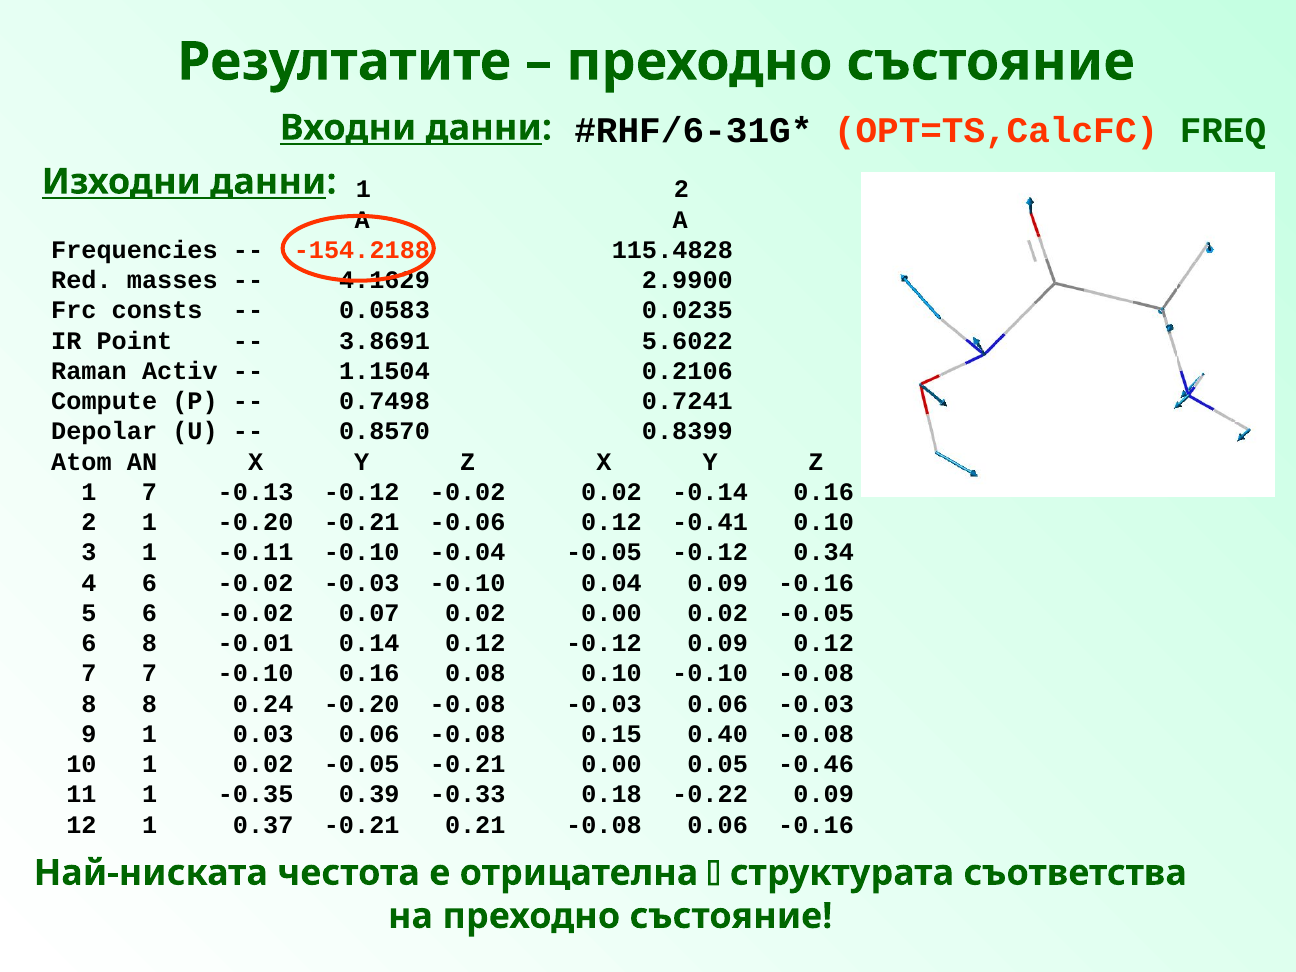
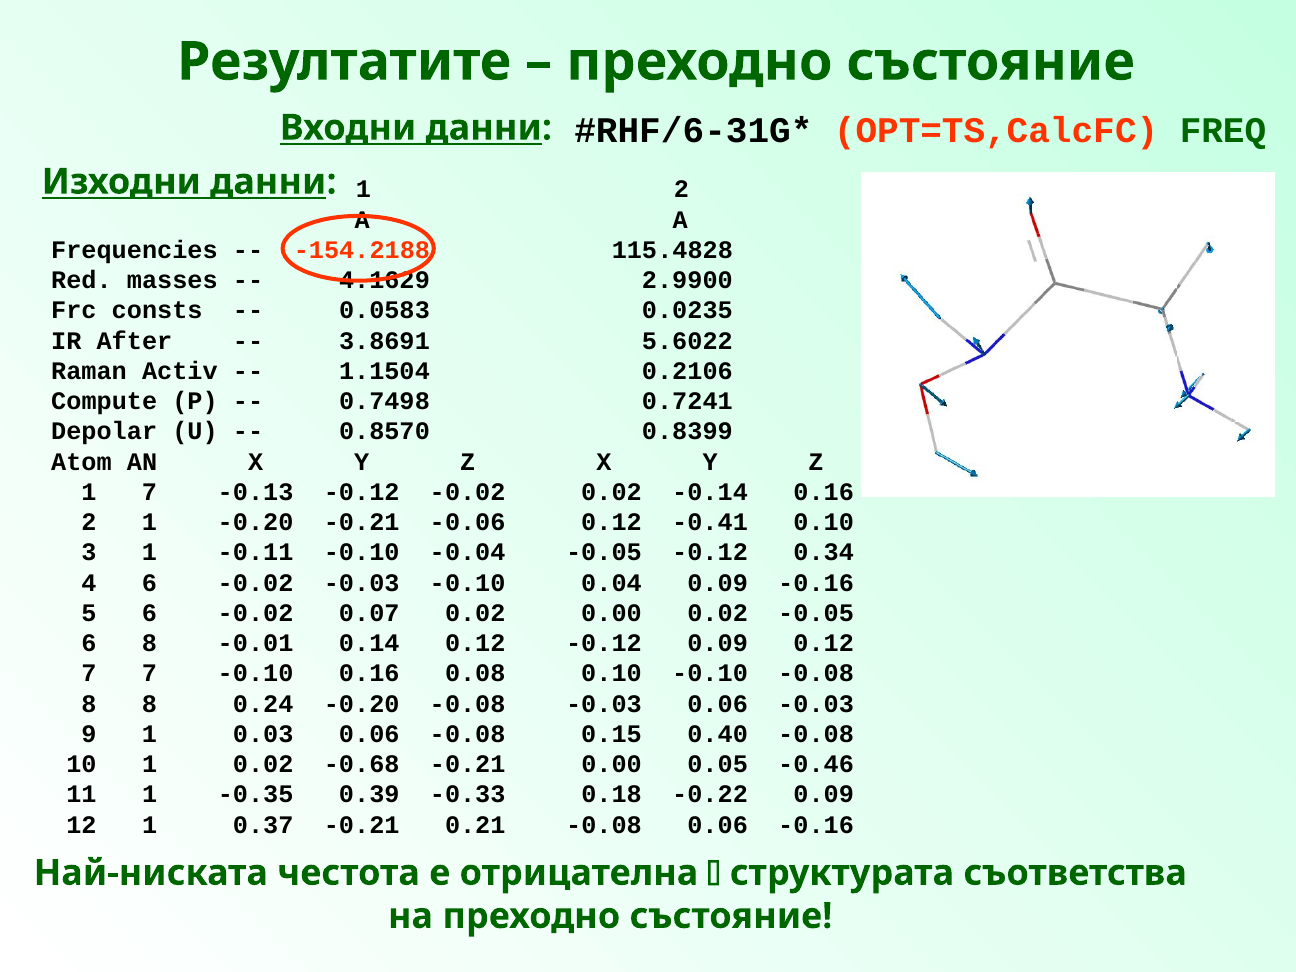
Point: Point -> After (134, 341)
1 0.02 -0.05: -0.05 -> -0.68 (362, 764)
